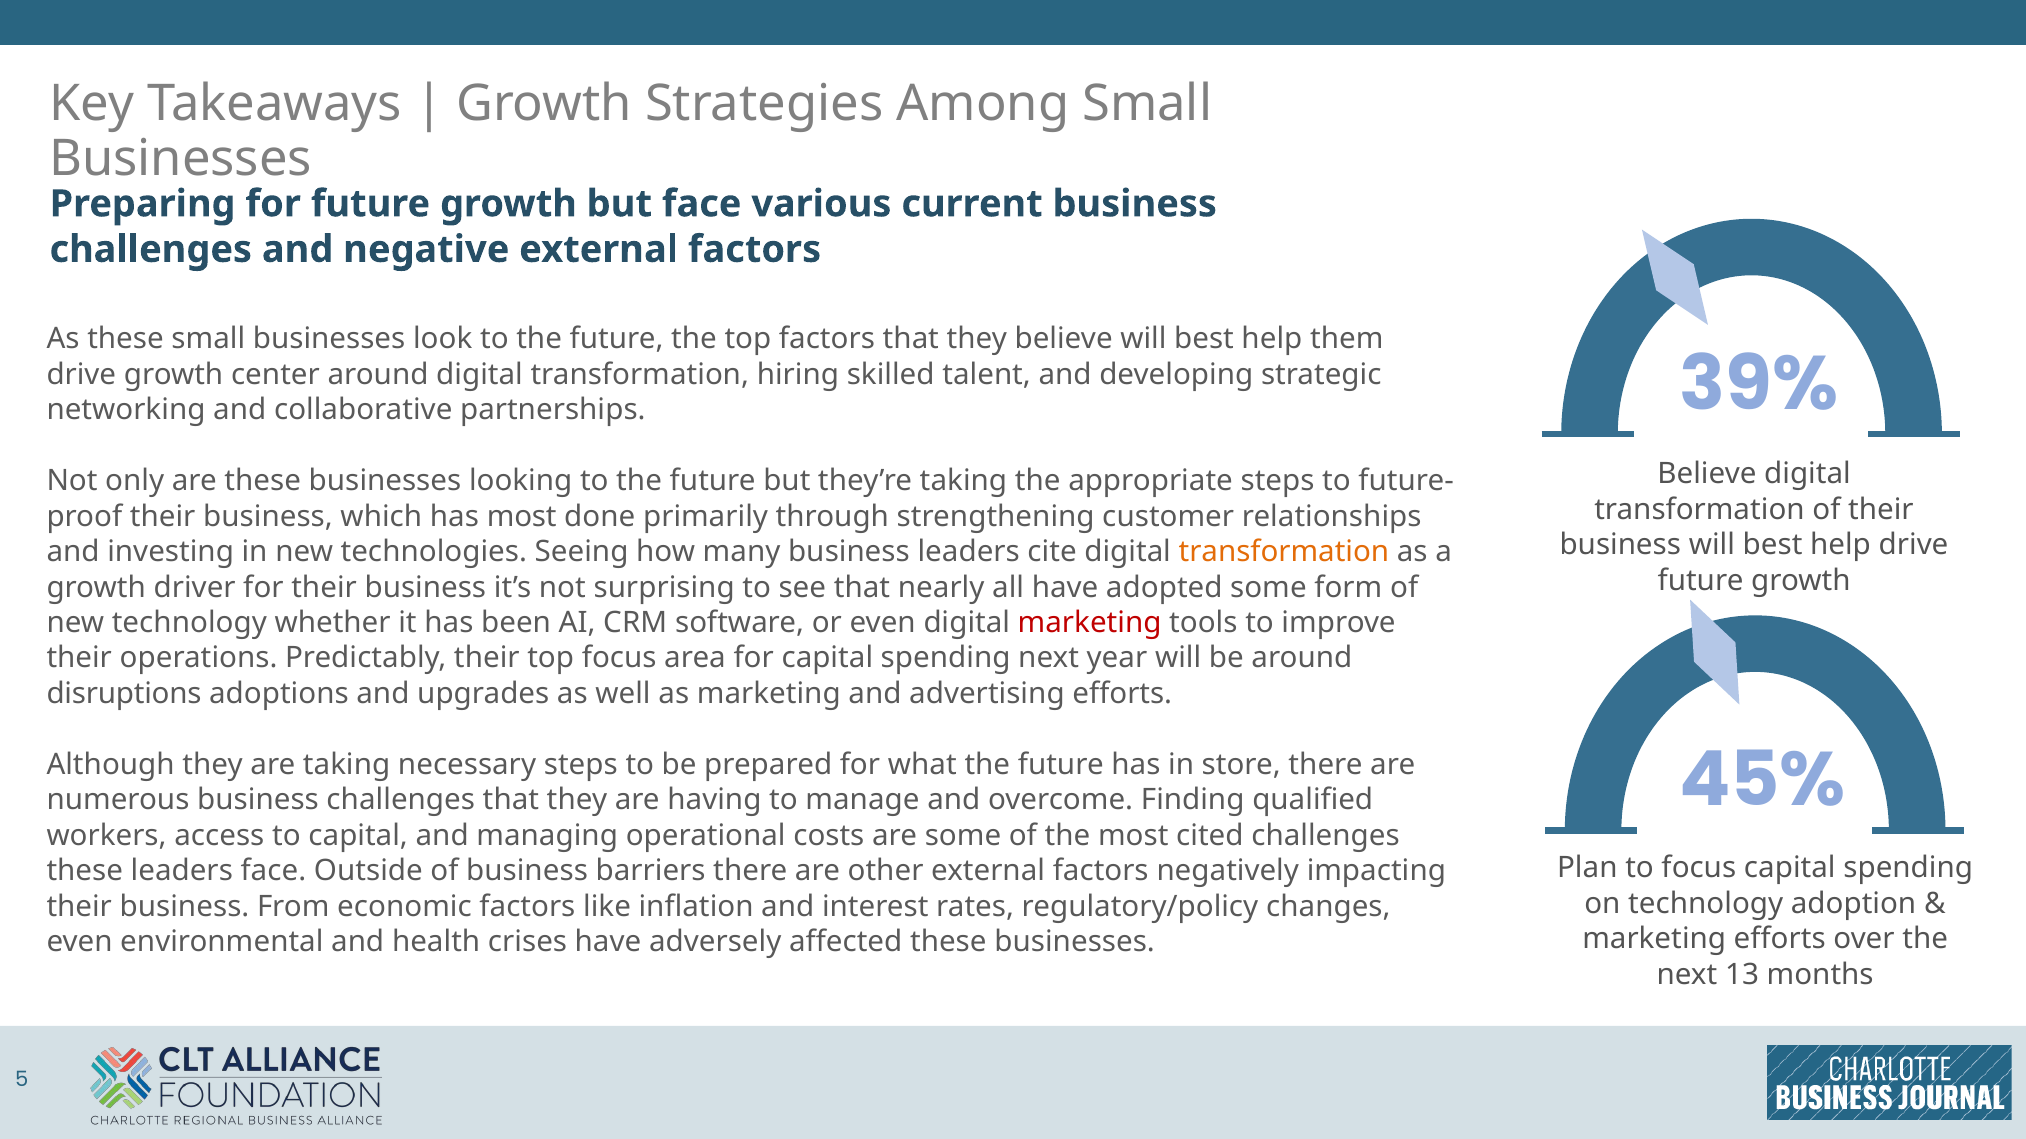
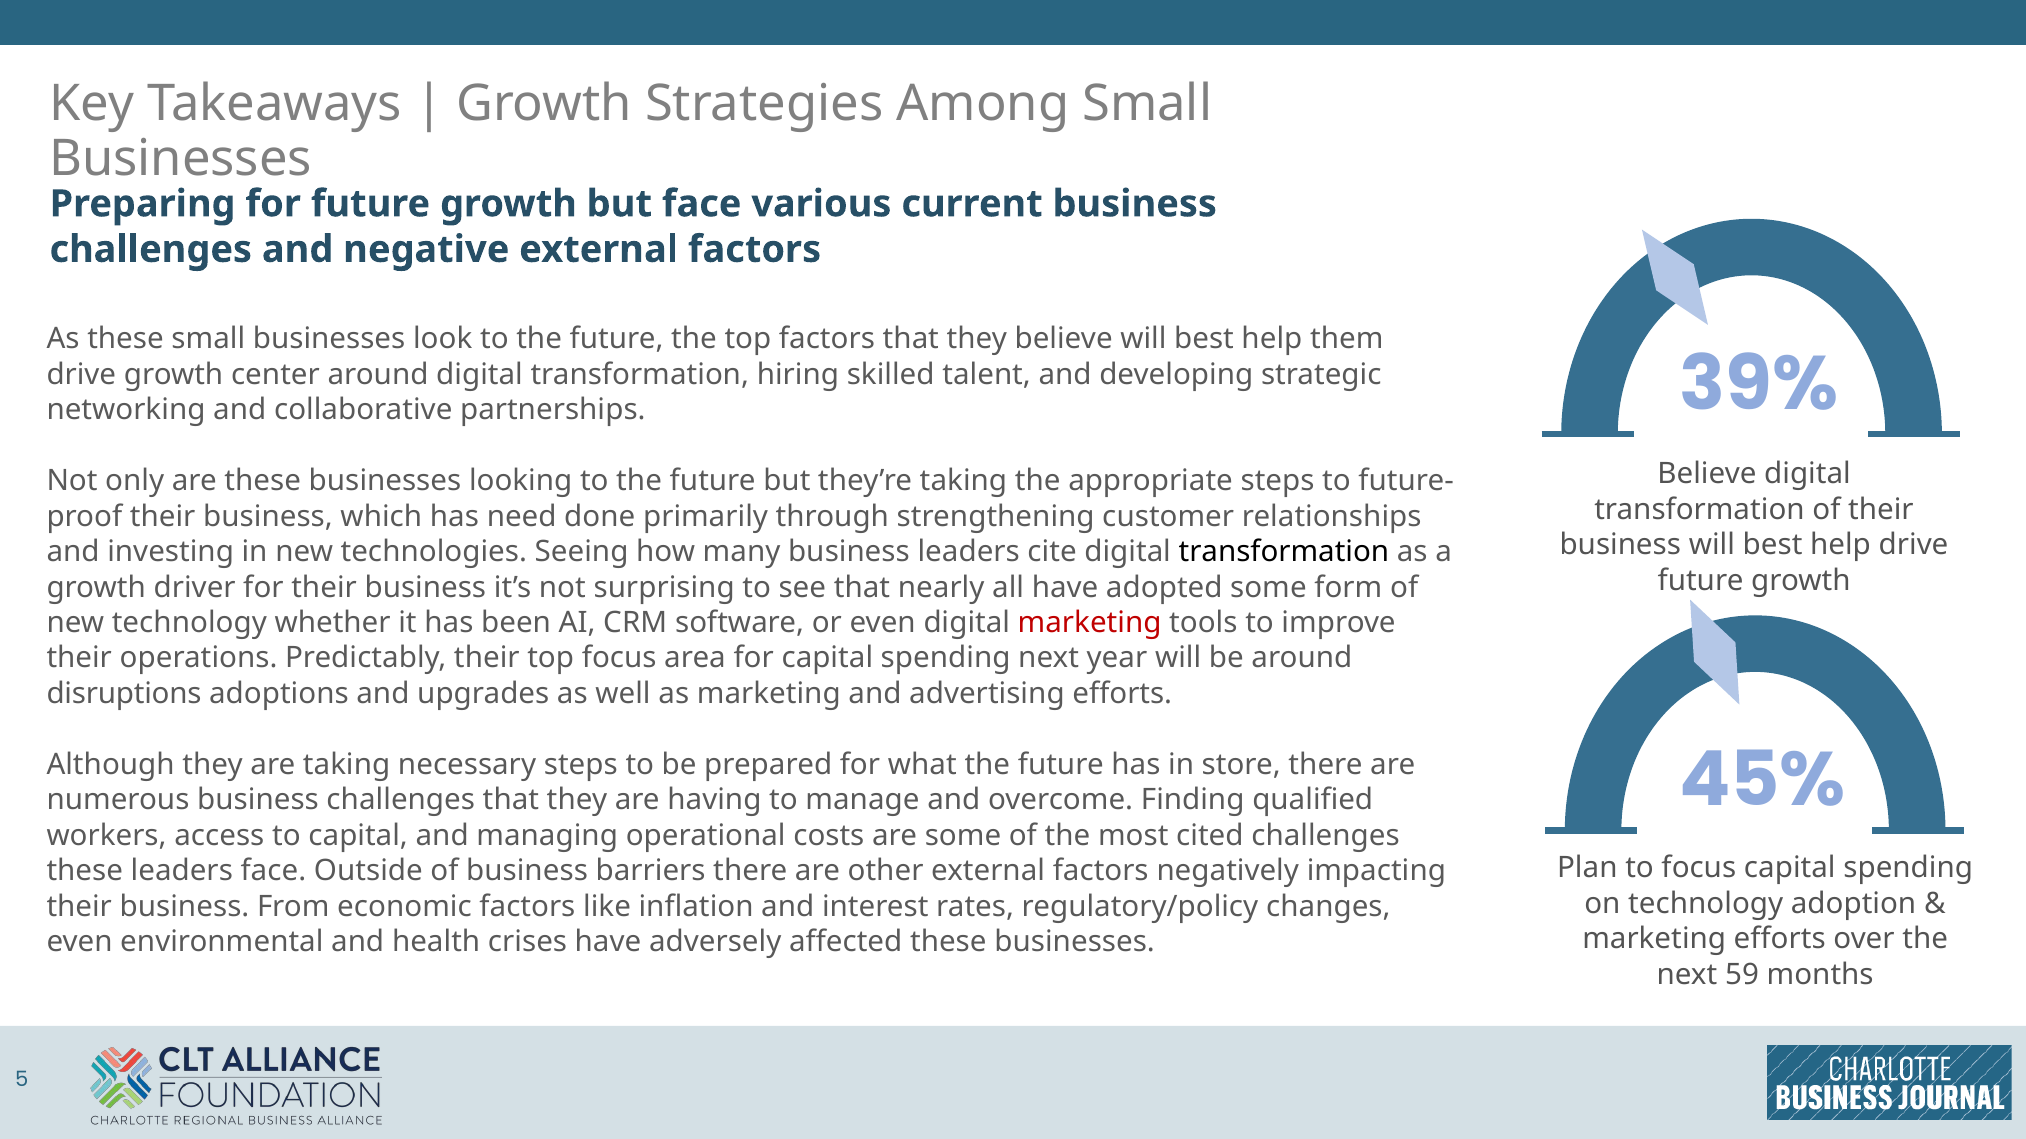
has most: most -> need (522, 517)
transformation colour: orange -> black (1284, 552)
13: 13 -> 59 (1742, 975)
